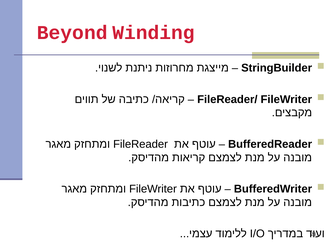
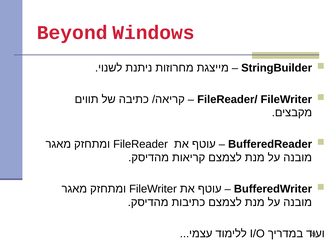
Winding: Winding -> Windows (154, 33)
